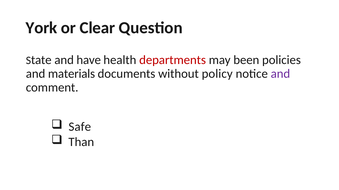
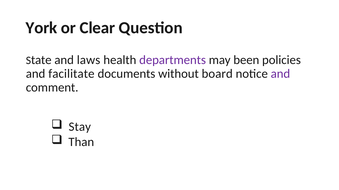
have: have -> laws (89, 60)
departments colour: red -> purple (173, 60)
materials: materials -> facilitate (71, 74)
policy: policy -> board (217, 74)
Safe: Safe -> Stay (80, 127)
